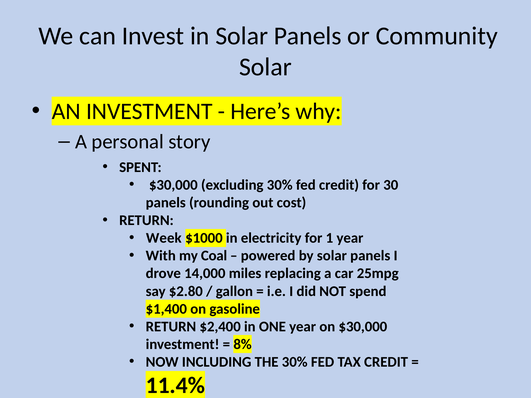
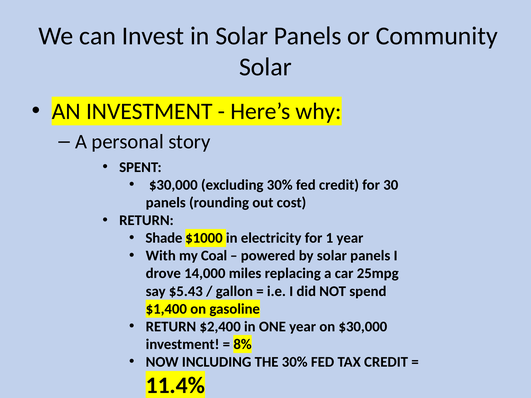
Week: Week -> Shade (164, 238)
$2.80: $2.80 -> $5.43 (186, 291)
